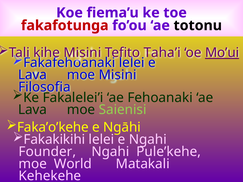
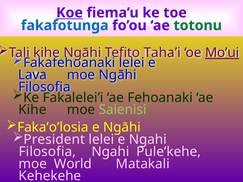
Koe underline: none -> present (70, 13)
fakafotunga colour: red -> blue (65, 26)
totonu colour: black -> green (198, 26)
kihe Misini: Misini -> Ngāhi (82, 53)
moe Misini: Misini -> Ngāhi (118, 75)
Lava: Lava -> Kihe (32, 110)
Faka’o’kehe: Faka’o’kehe -> Faka’o’losia (53, 127)
Fakakikihi: Fakakikihi -> President (54, 140)
Founder: Founder -> Filosofia (47, 152)
